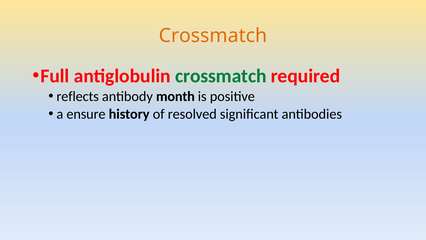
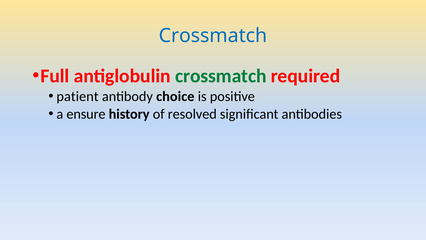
Crossmatch colour: orange -> blue (213, 36)
reflects: reflects -> patient (78, 96)
month: month -> choice (175, 96)
